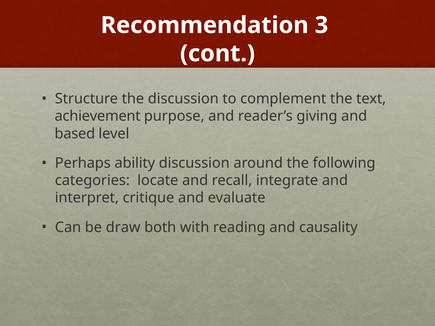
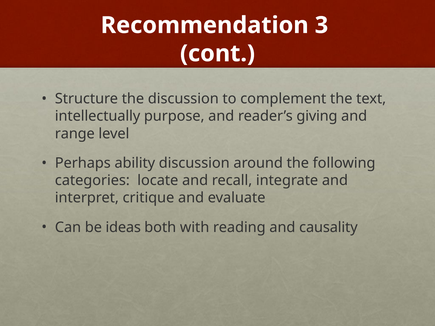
achievement: achievement -> intellectually (98, 116)
based: based -> range (75, 134)
draw: draw -> ideas (123, 227)
